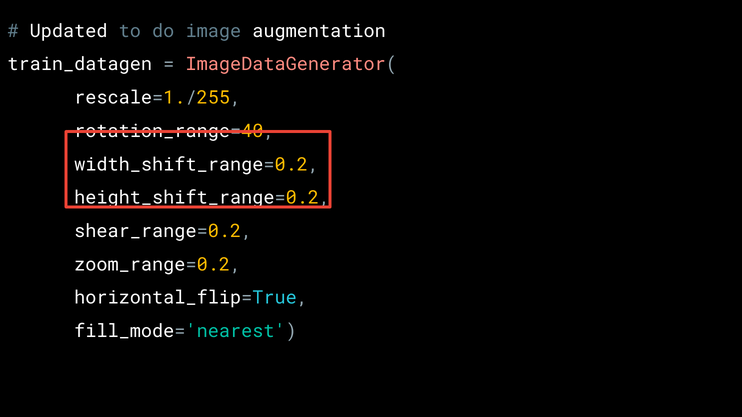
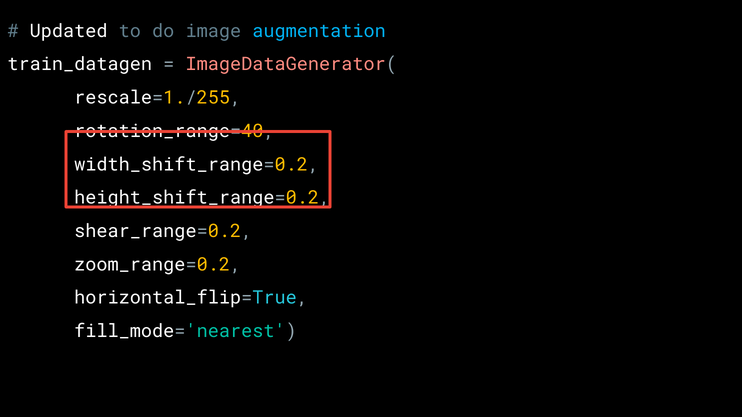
augmentation colour: white -> light blue (319, 31)
